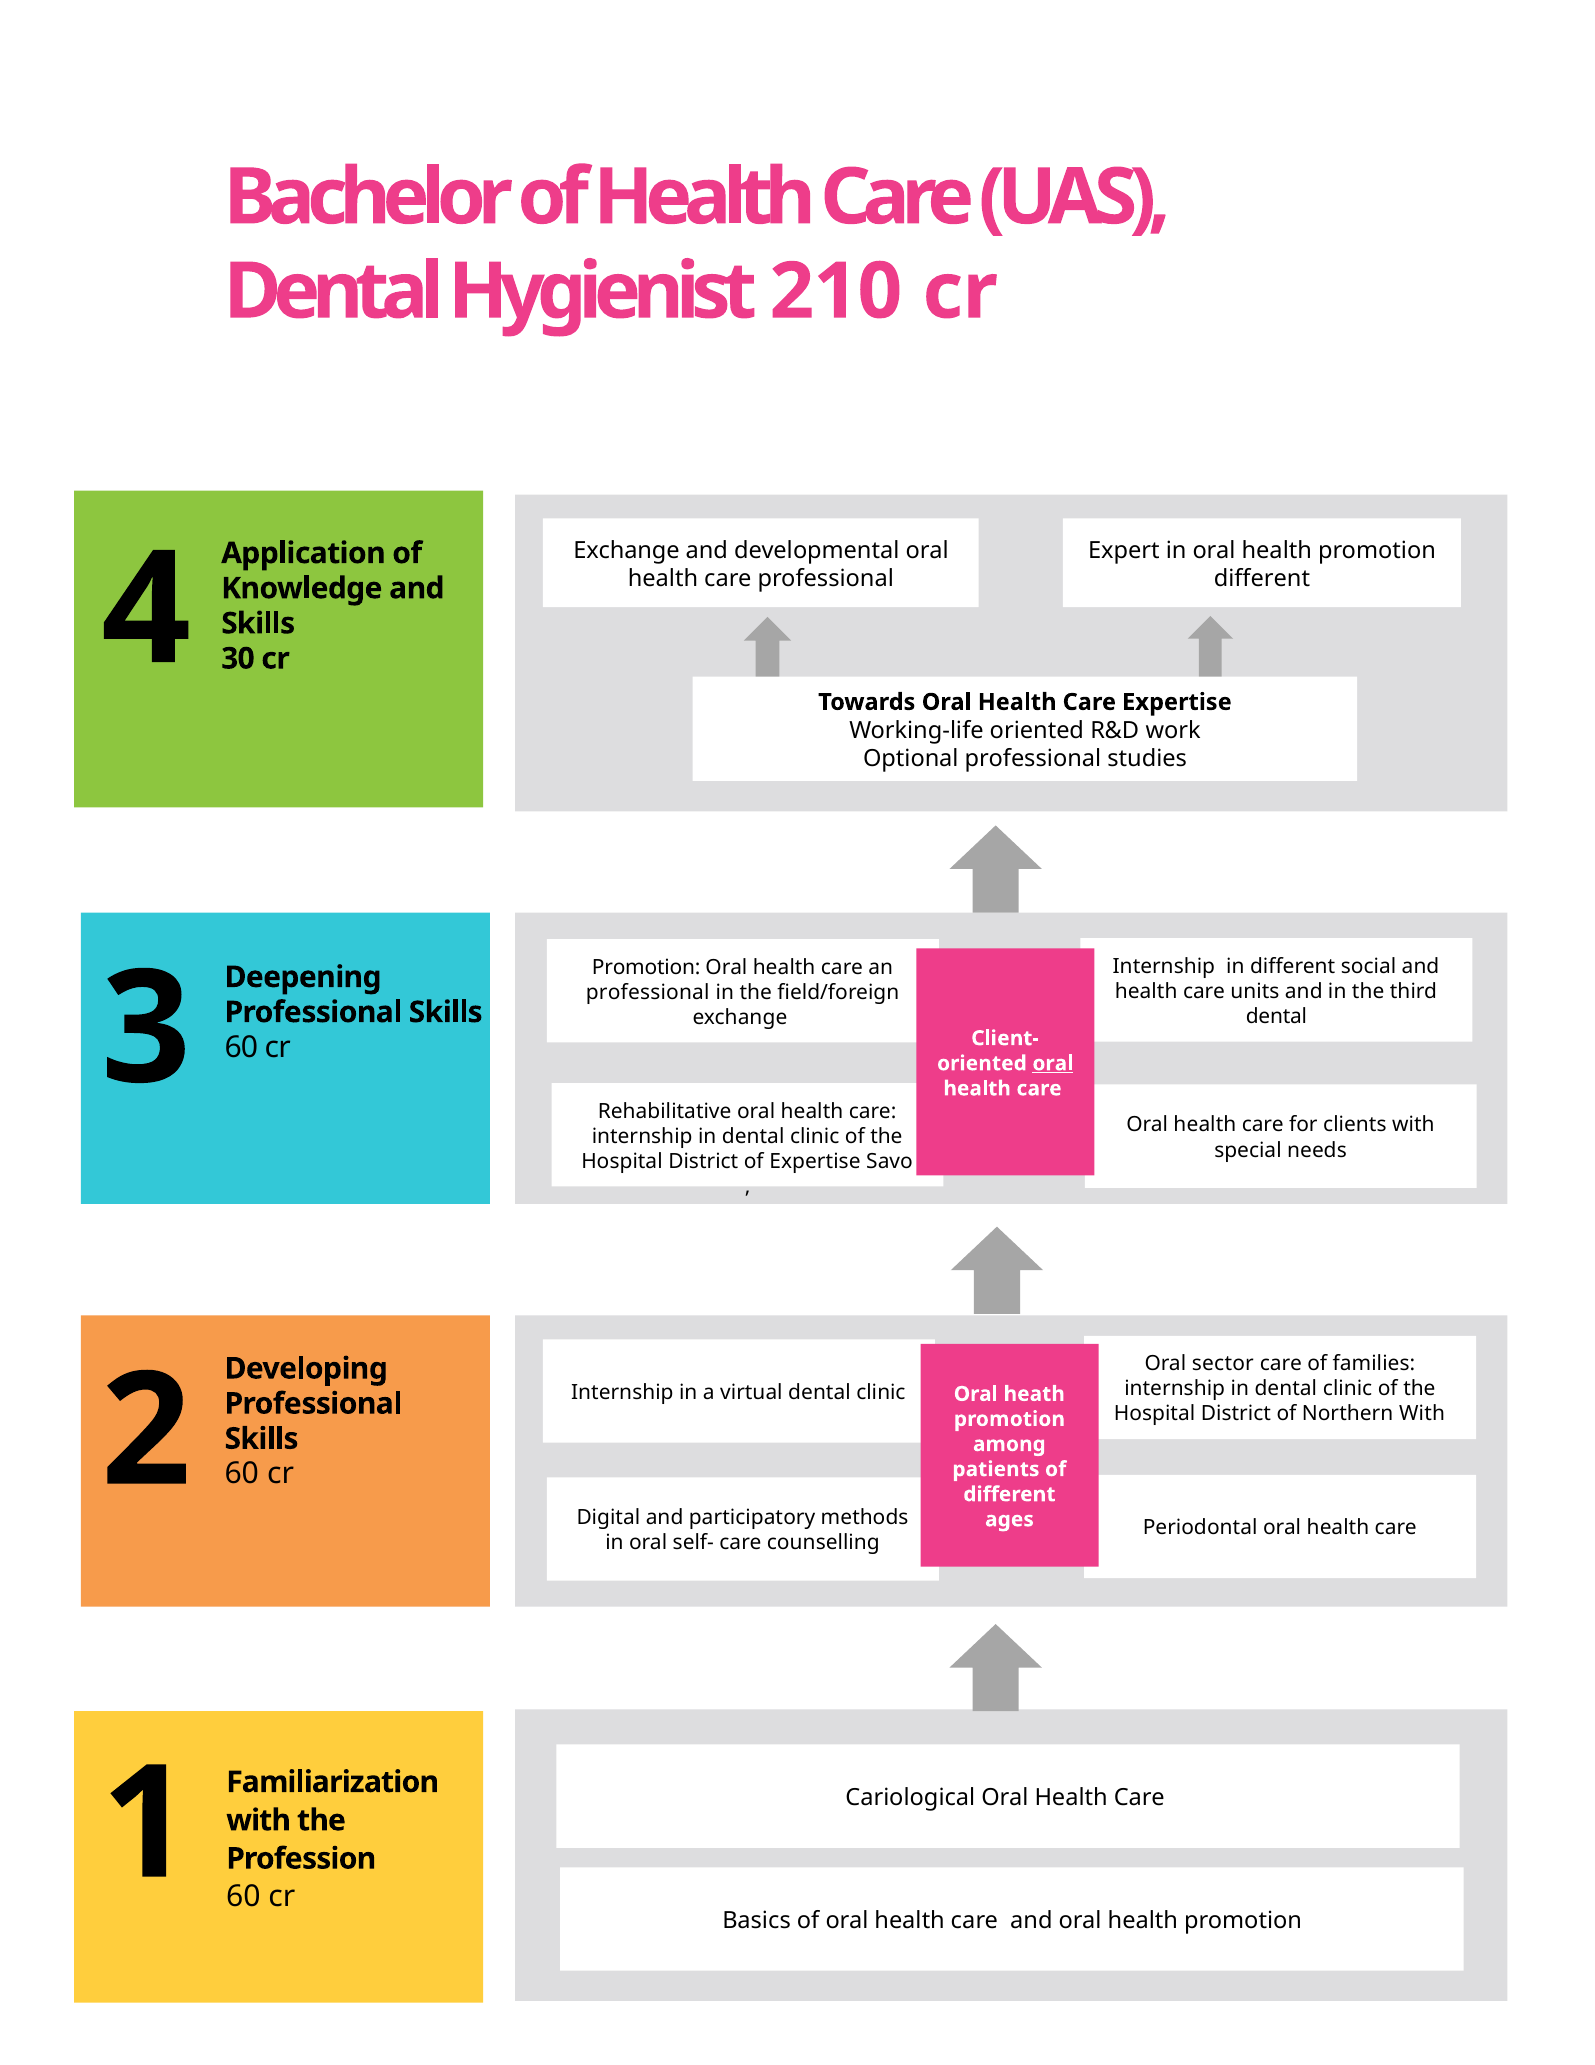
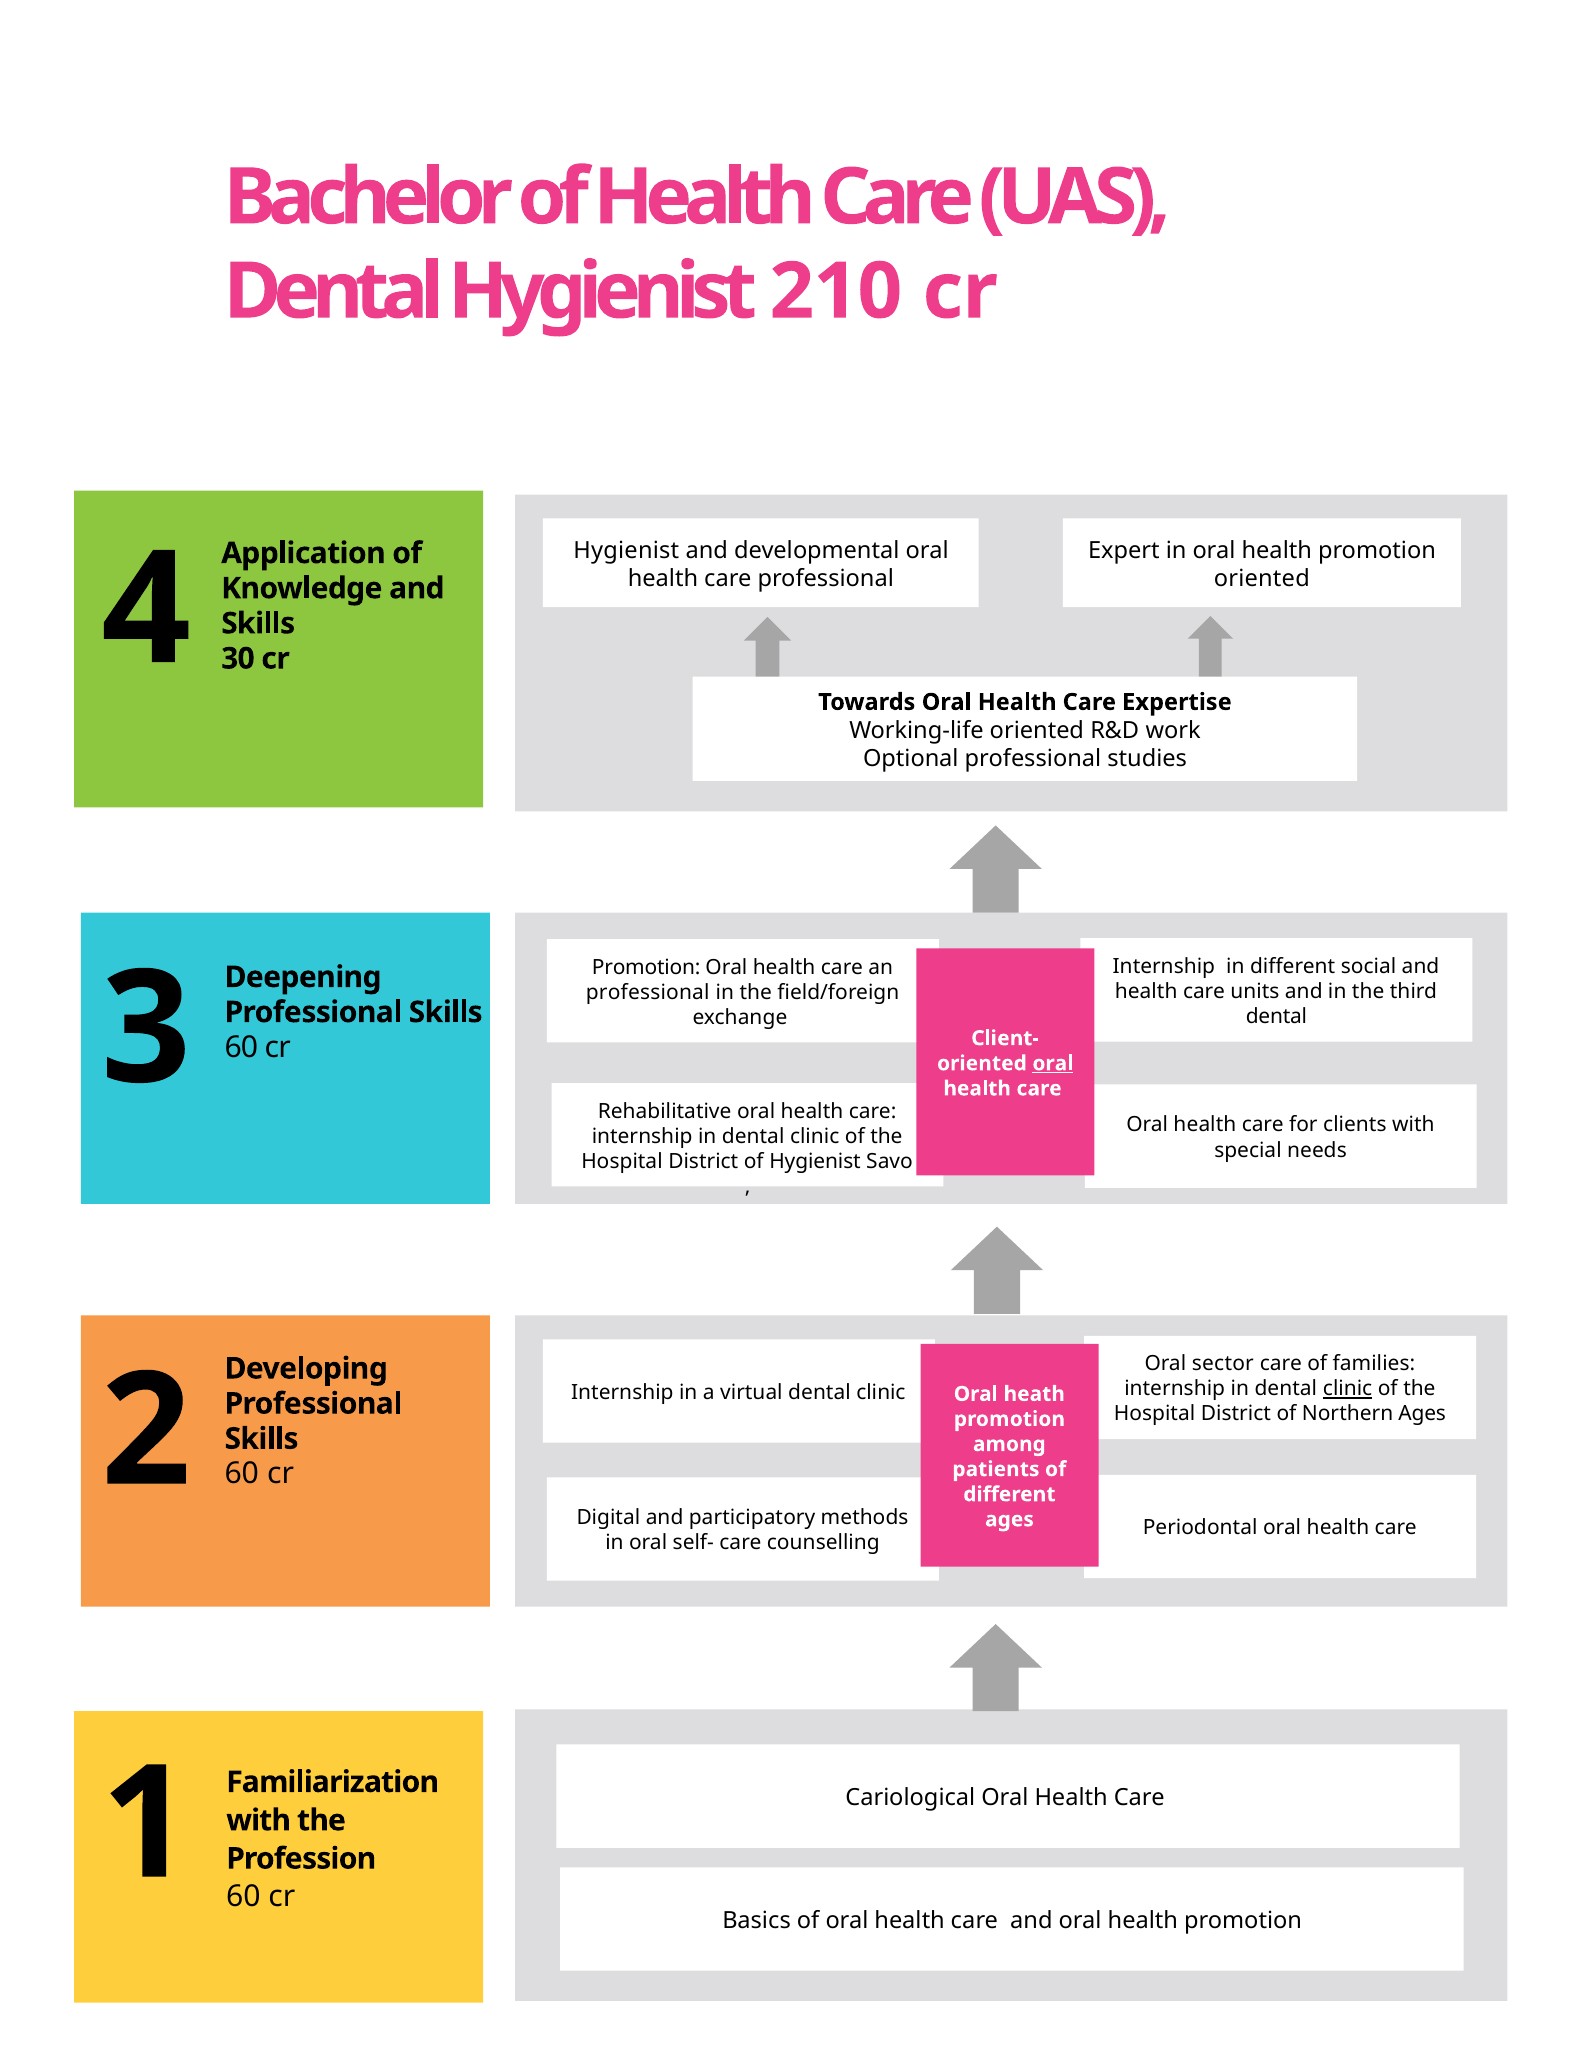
Exchange: Exchange -> Hygienist (626, 550)
different: different -> oriented (1262, 579)
of Expertise: Expertise -> Hygienist (815, 1161)
clinic underline: none -> present (1348, 1389)
Northern With: With -> Ages (1422, 1414)
